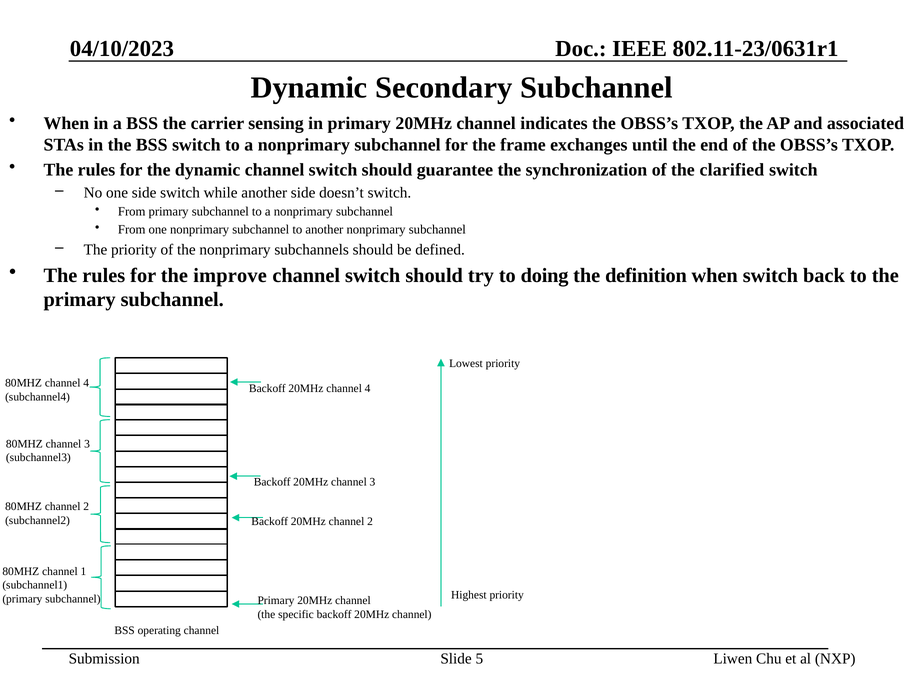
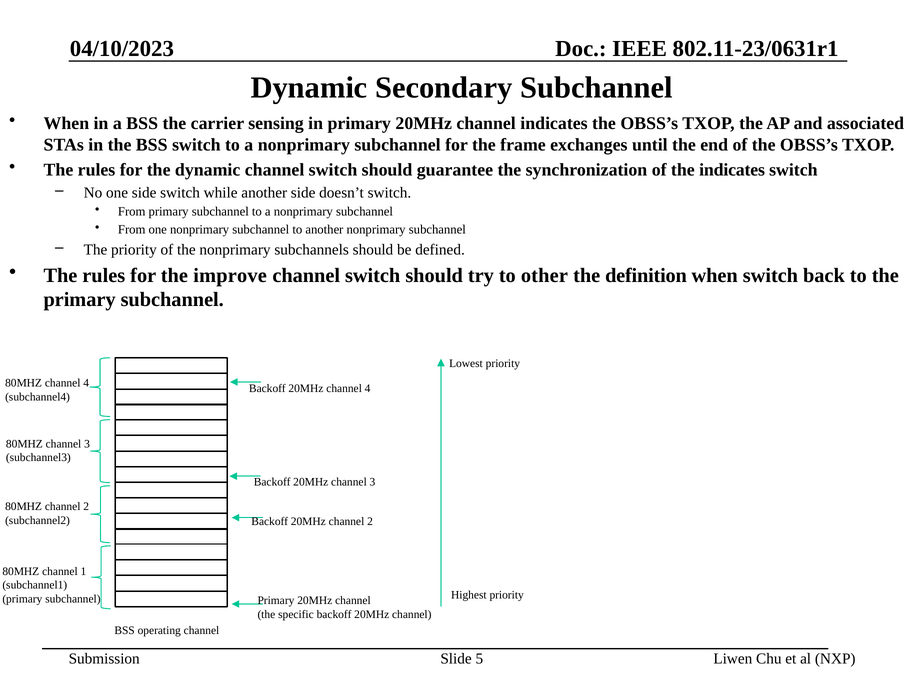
the clarified: clarified -> indicates (732, 170)
doing: doing -> other (544, 275)
